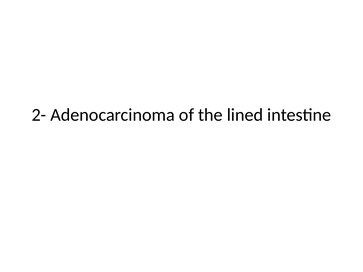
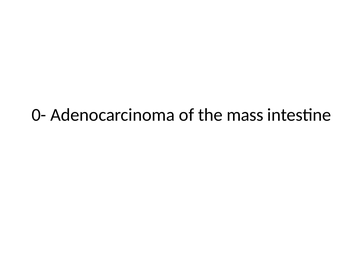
2-: 2- -> 0- (39, 115)
lined: lined -> mass (245, 115)
